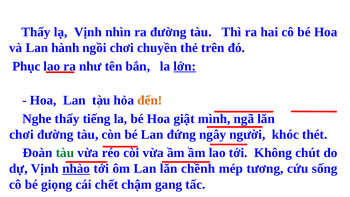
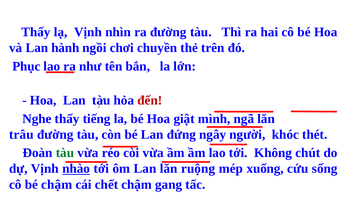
lớn underline: present -> none (185, 66)
đến colour: orange -> red (150, 100)
chơi: chơi -> trâu (21, 134)
chềnh: chềnh -> ruộng (198, 169)
tương: tương -> xuống (265, 169)
bé giọng: giọng -> chậm (57, 184)
